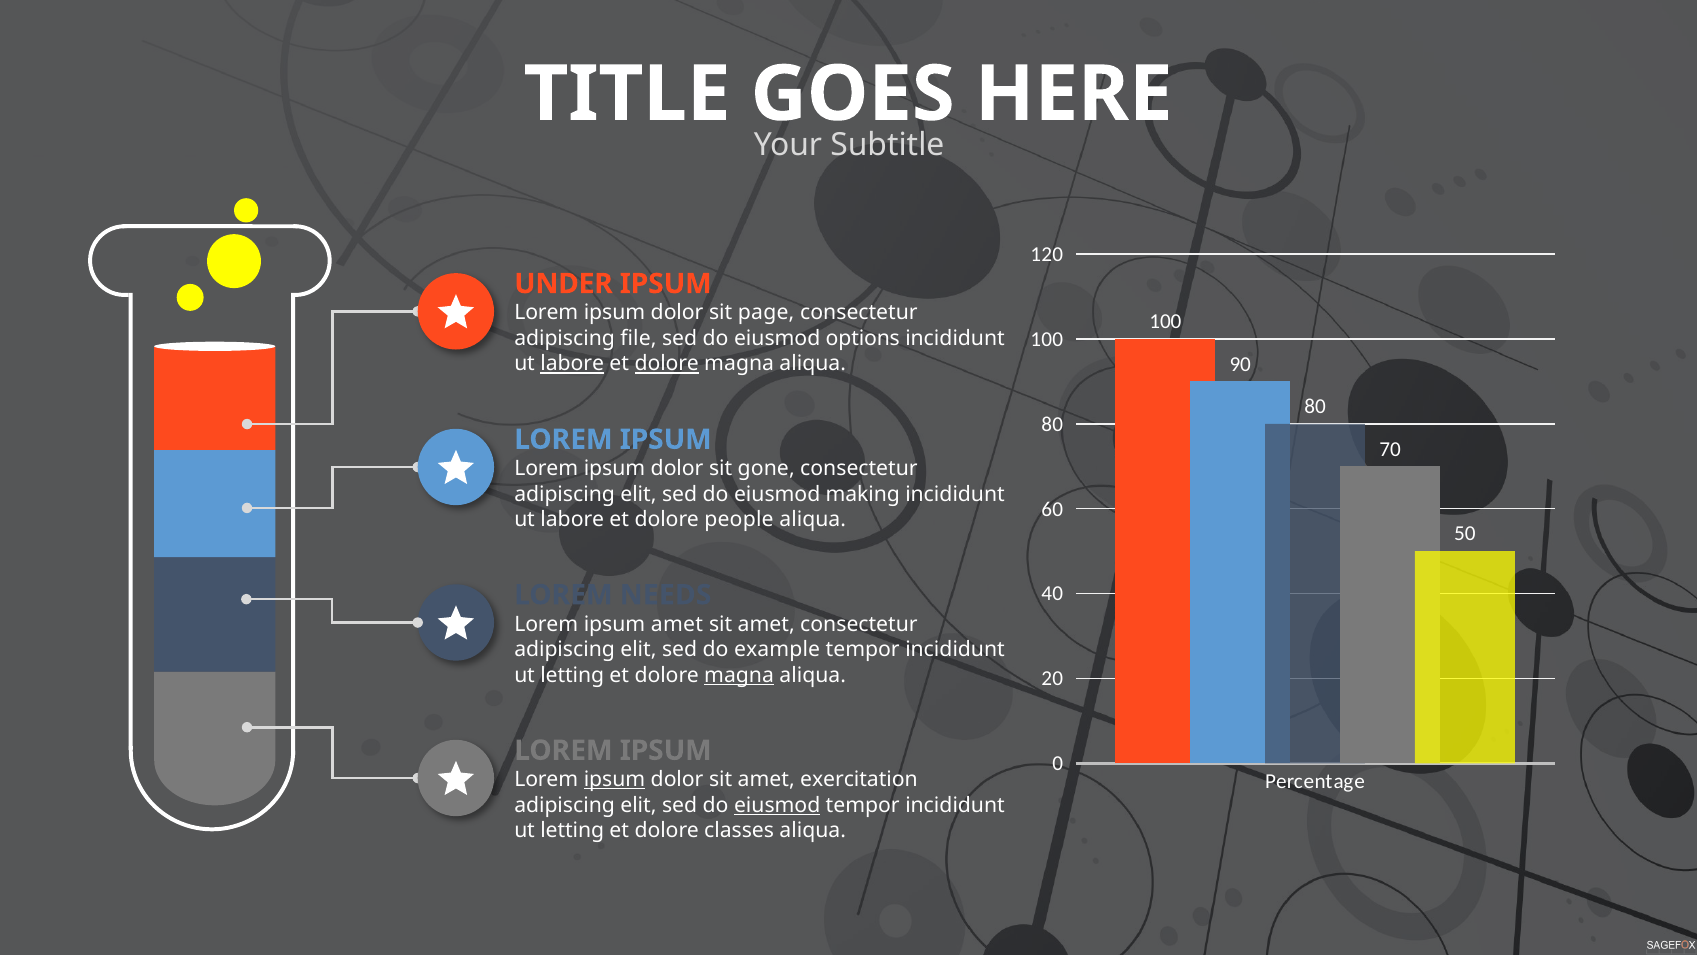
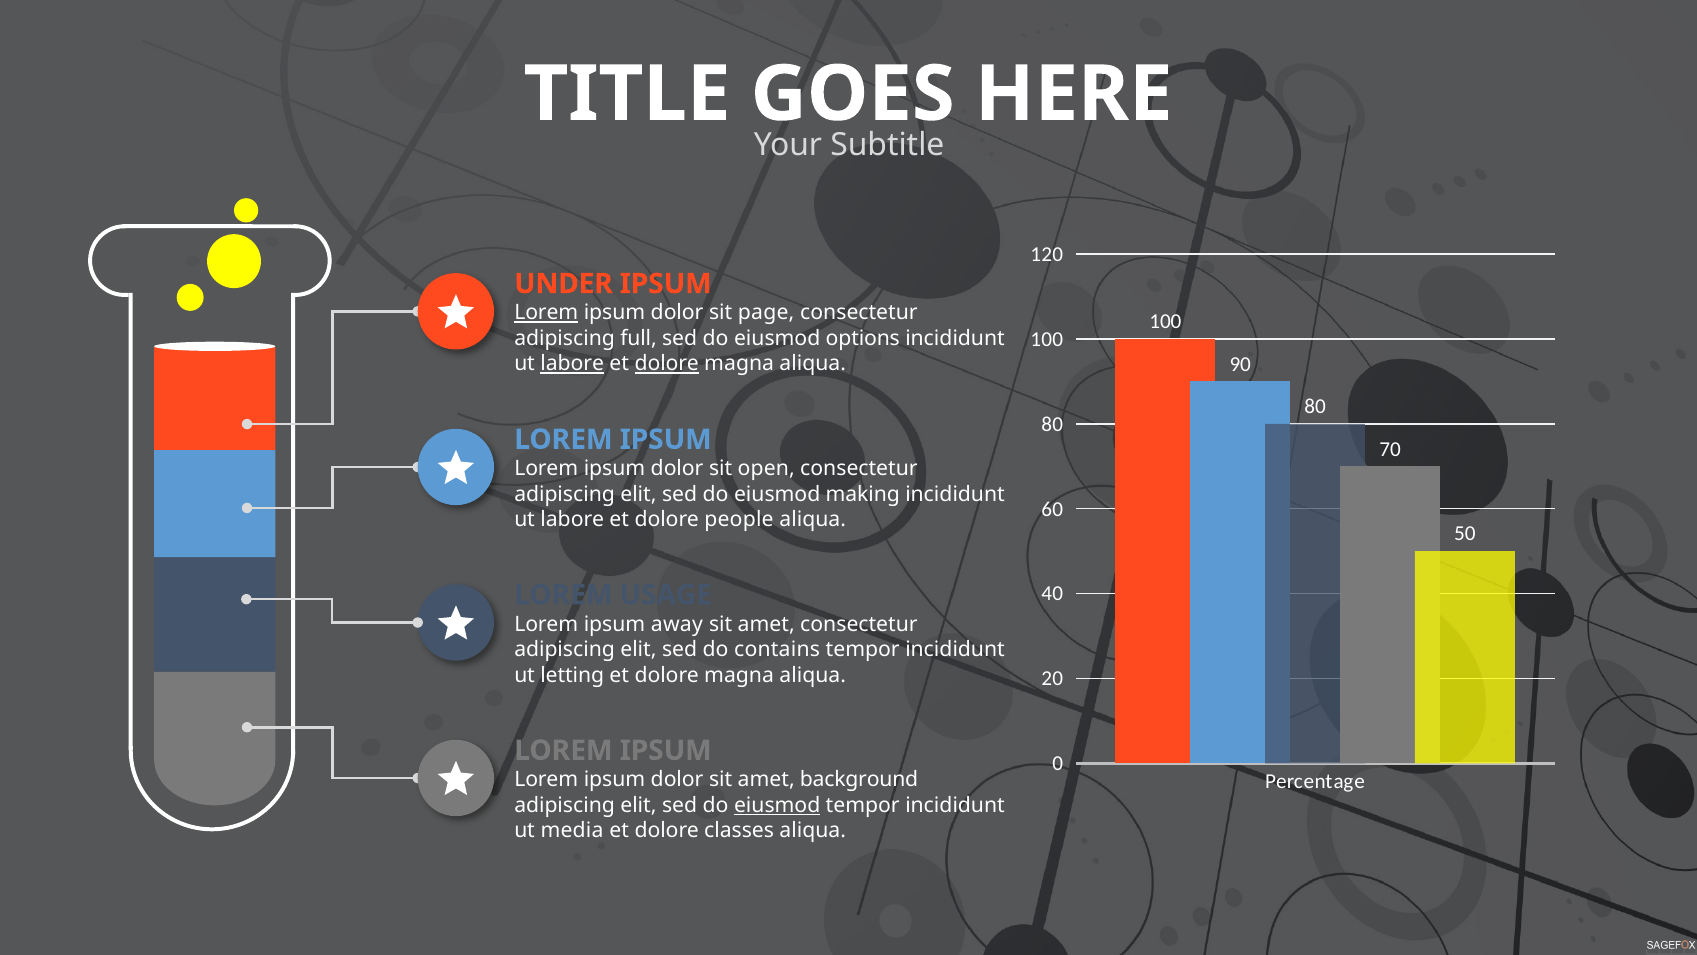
Lorem underline: none -> present (546, 313)
file: file -> full (639, 338)
gone: gone -> open (766, 468)
NEEDS: NEEDS -> USAGE (666, 595)
ipsum amet: amet -> away (677, 624)
example: example -> contains (777, 649)
magna underline: present -> none (739, 675)
ipsum underline: present -> none (615, 779)
exercitation: exercitation -> background (859, 779)
letting: letting -> media (572, 830)
